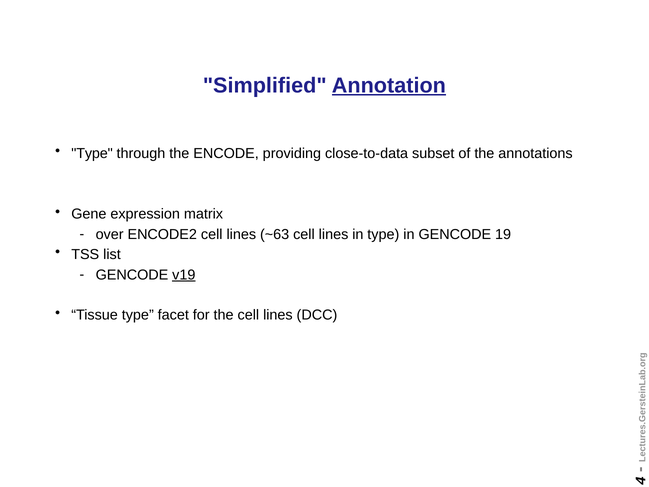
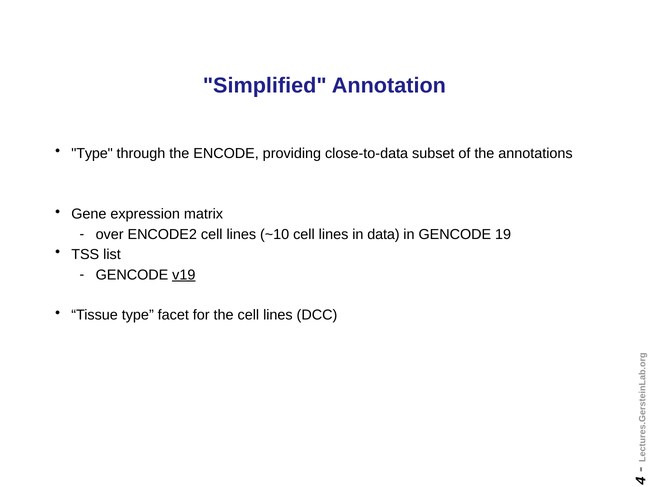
Annotation underline: present -> none (389, 85)
~63: ~63 -> ~10 (275, 234)
in type: type -> data (383, 234)
